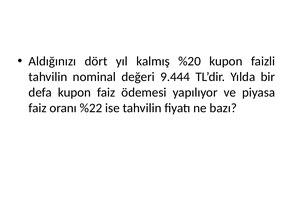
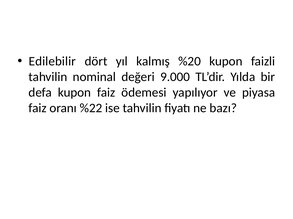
Aldığınızı: Aldığınızı -> Edilebilir (52, 61)
9.444: 9.444 -> 9.000 (175, 77)
